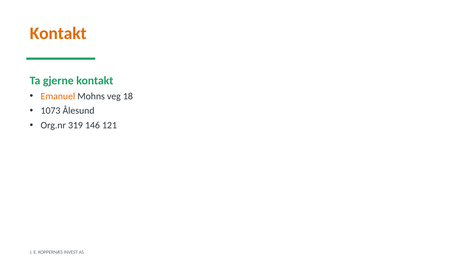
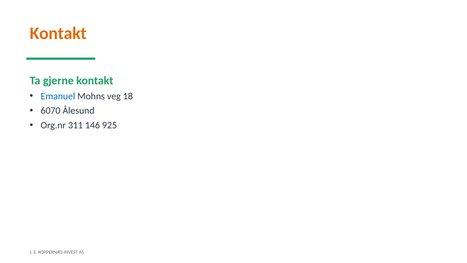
Emanuel colour: orange -> blue (58, 96)
1073: 1073 -> 6070 (51, 111)
319: 319 -> 311 (76, 125)
121: 121 -> 925 (110, 125)
